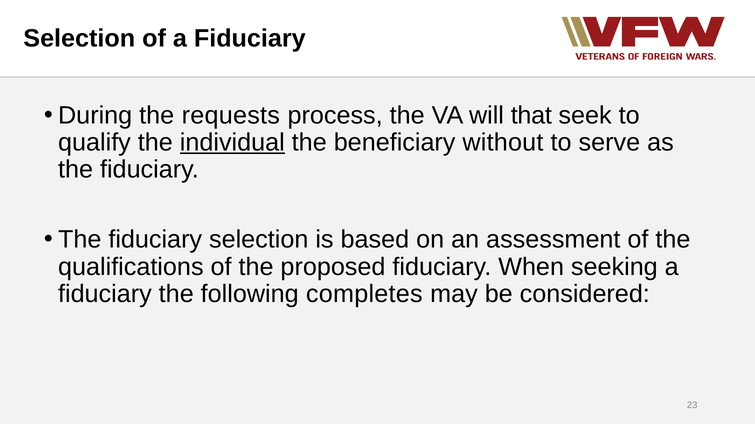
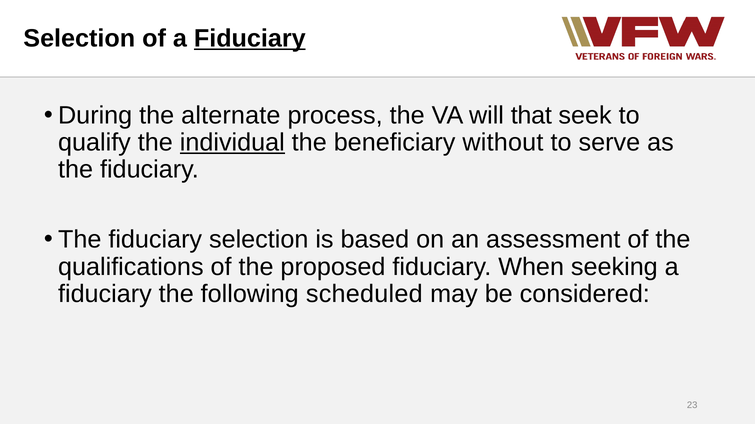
Fiduciary underline: none -> present (250, 39)
requests: requests -> alternate (231, 115)
completes: completes -> scheduled (364, 294)
